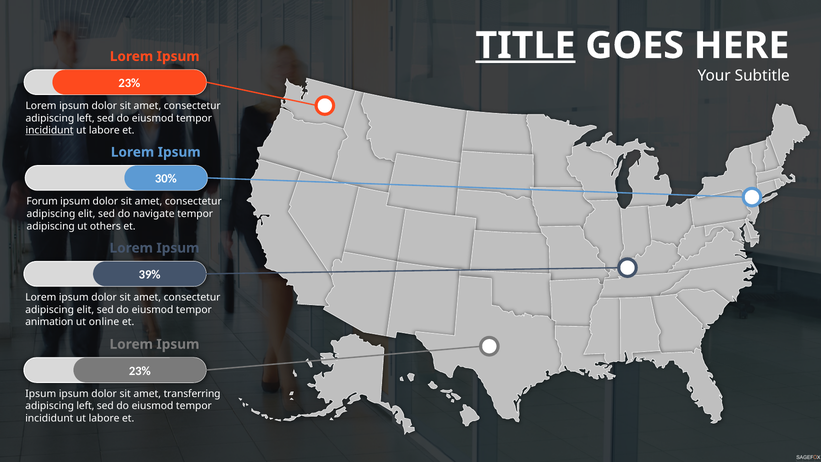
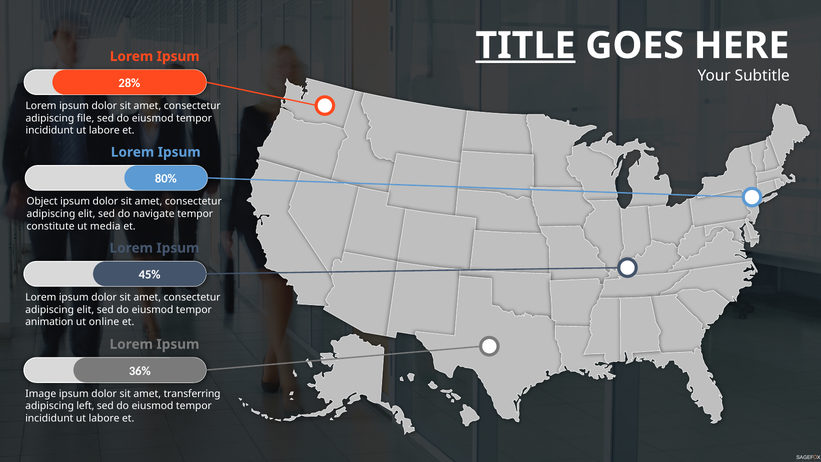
23%: 23% -> 28% (129, 83)
left: left -> file (86, 118)
incididunt underline: present -> none (50, 130)
30%: 30% -> 80% (166, 179)
Forum: Forum -> Object (42, 201)
adipiscing: adipiscing -> constitute (51, 226)
others: others -> media (105, 226)
39%: 39% -> 45% (150, 275)
23%: 23% -> 36% (140, 371)
Ipsum: Ipsum -> Image (41, 394)
